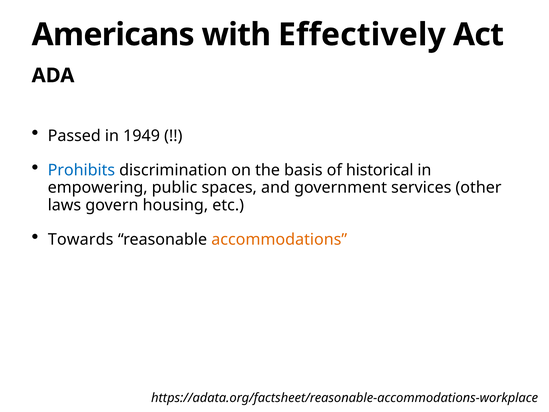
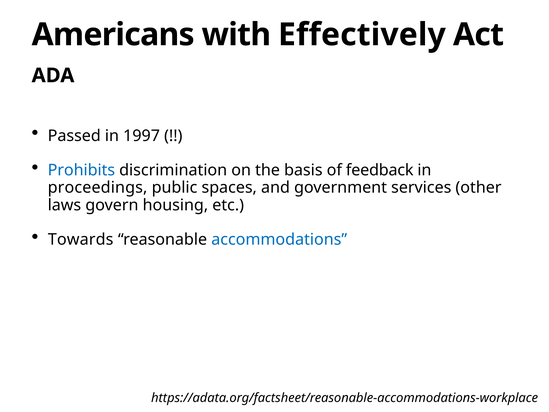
1949: 1949 -> 1997 (142, 136)
historical: historical -> feedback (380, 170)
empowering: empowering -> proceedings (98, 188)
accommodations colour: orange -> blue (279, 239)
